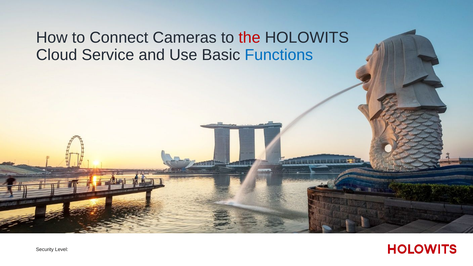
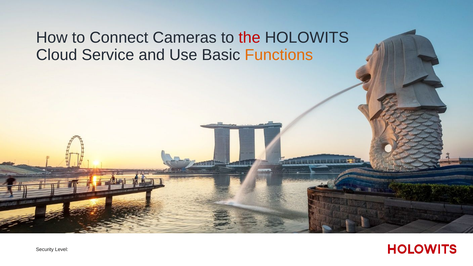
Functions colour: blue -> orange (279, 55)
